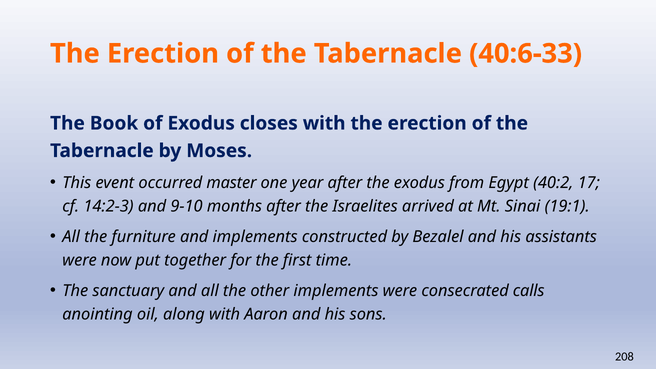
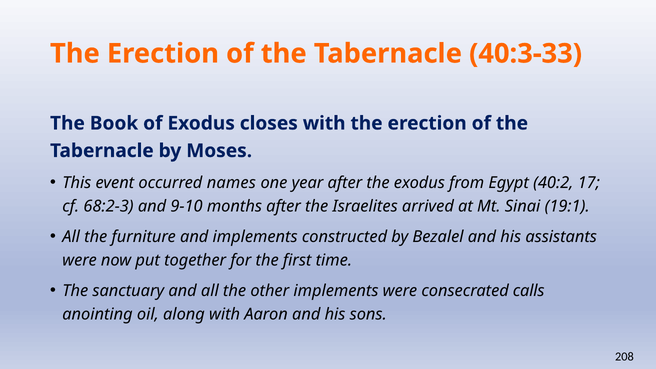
40:6-33: 40:6-33 -> 40:3-33 (526, 54)
master: master -> names (231, 183)
14:2-3: 14:2-3 -> 68:2-3 (108, 206)
